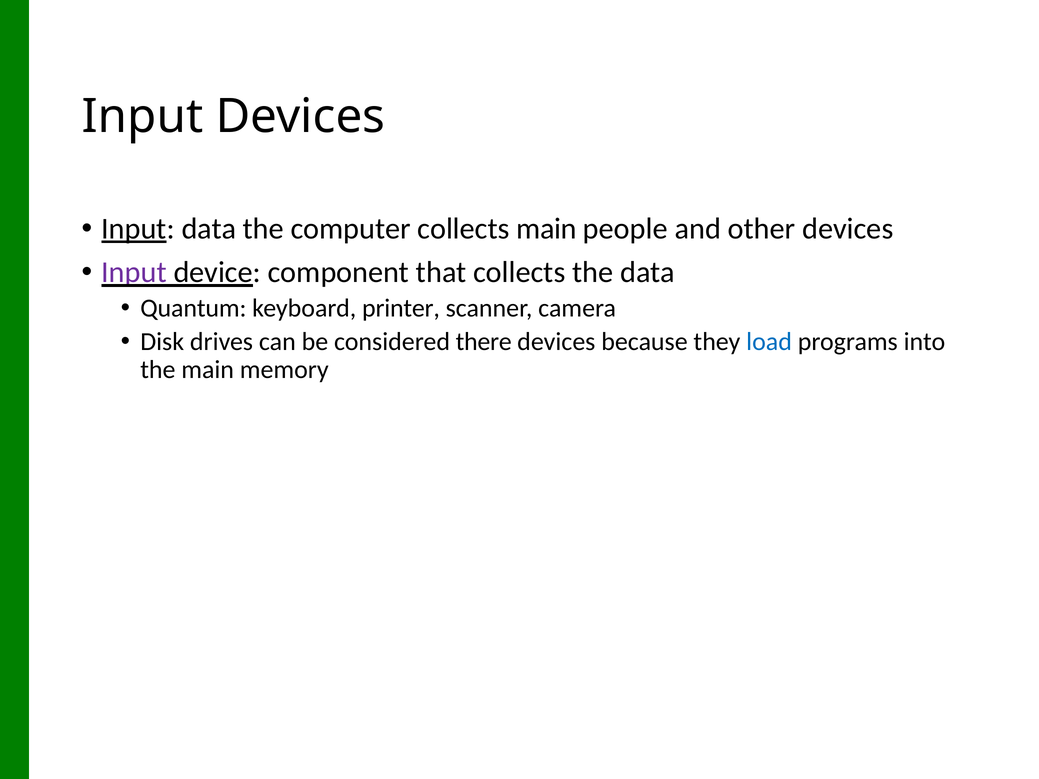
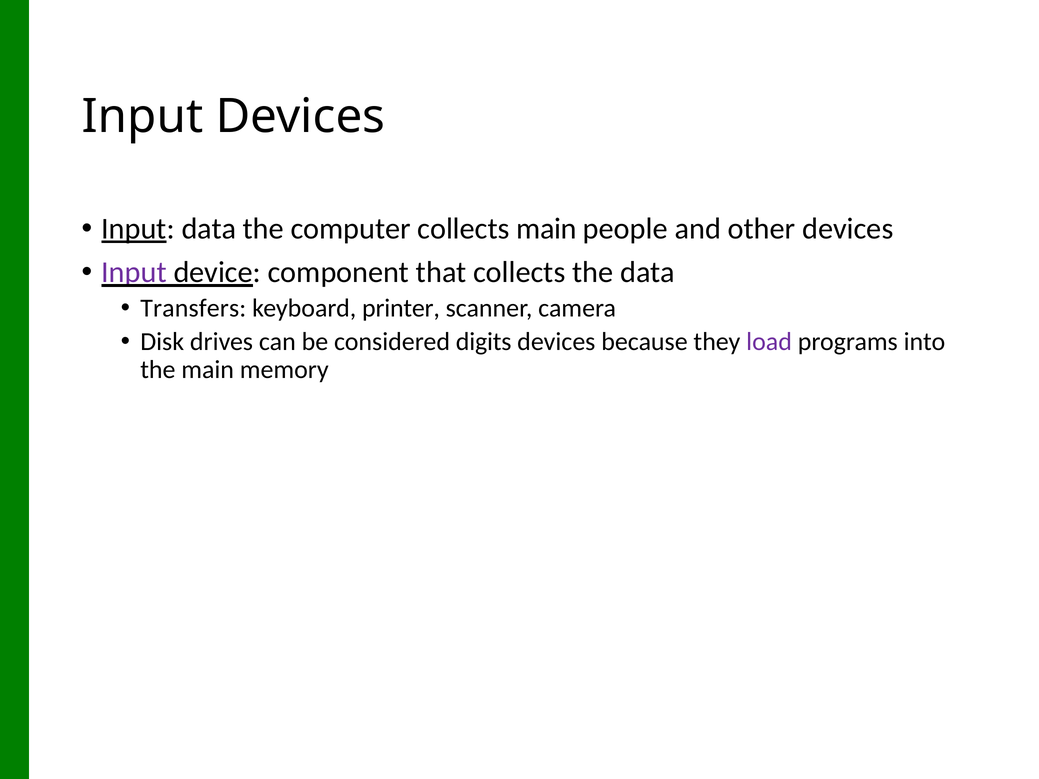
Quantum: Quantum -> Transfers (193, 308)
there: there -> digits (484, 342)
load colour: blue -> purple (769, 342)
